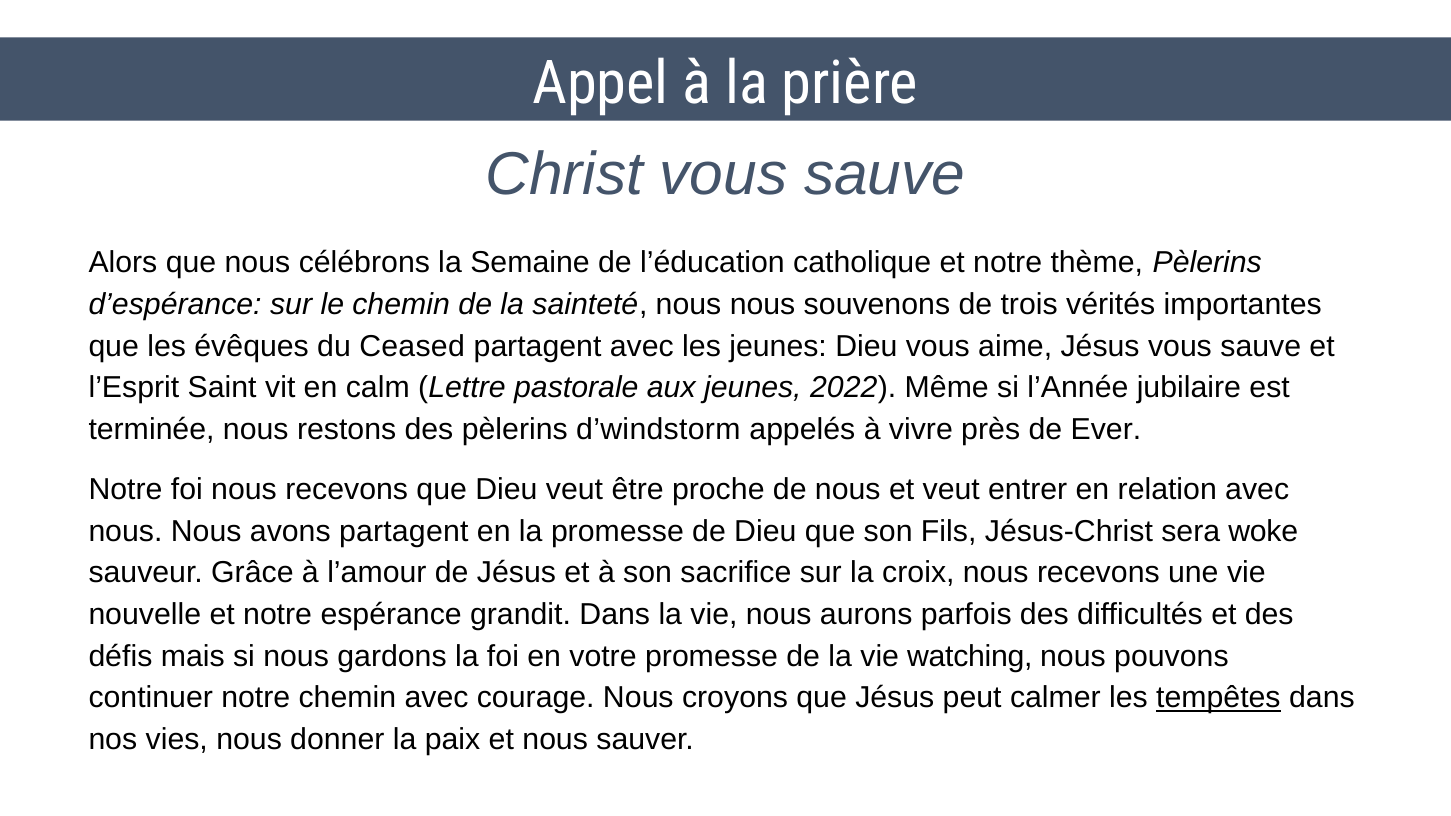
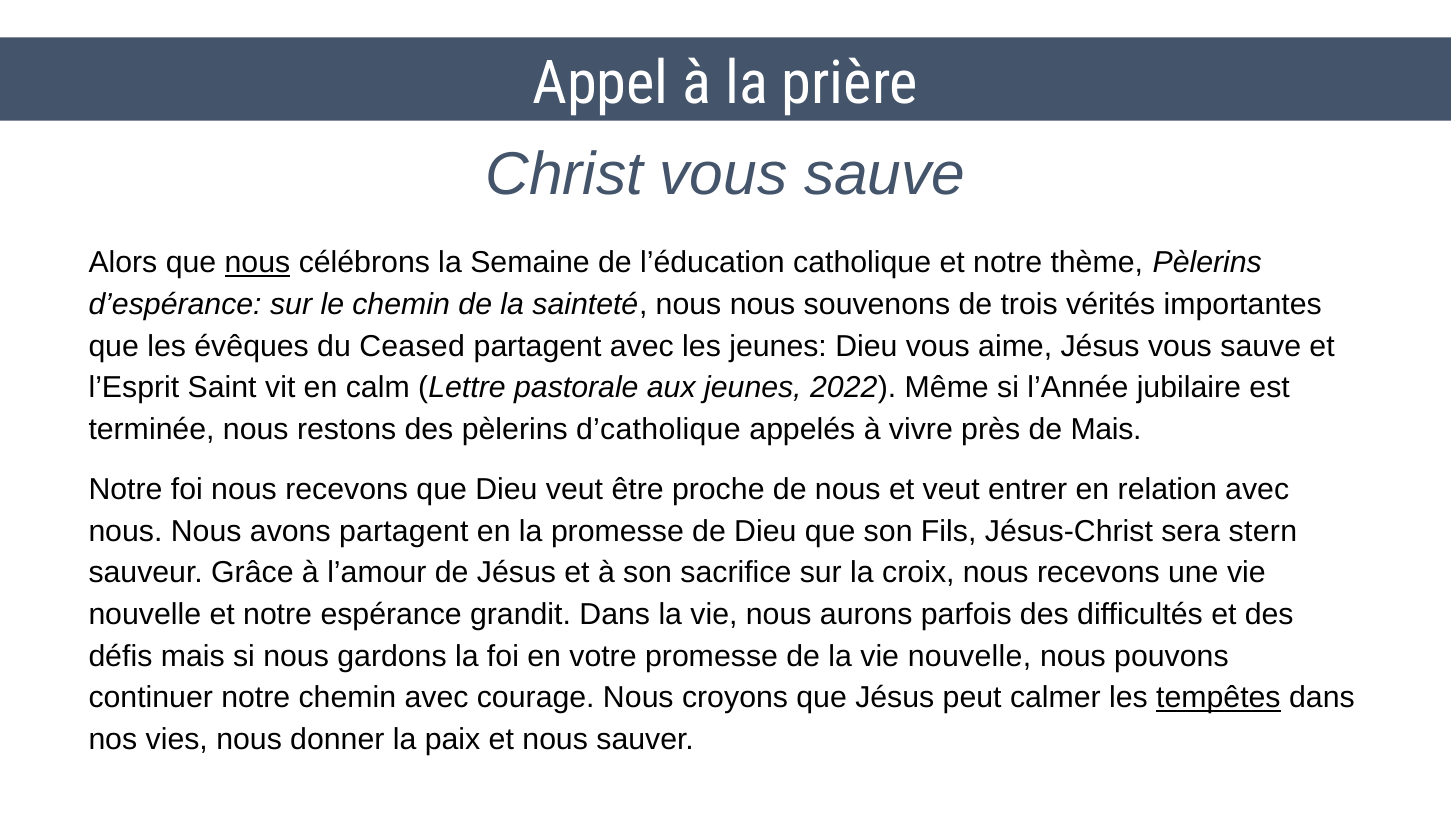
nous underline: none -> present (257, 263)
d’windstorm: d’windstorm -> d’catholique (658, 430)
de Ever: Ever -> Mais (1106, 430)
woke: woke -> stern (1263, 531)
la vie watching: watching -> nouvelle (969, 656)
